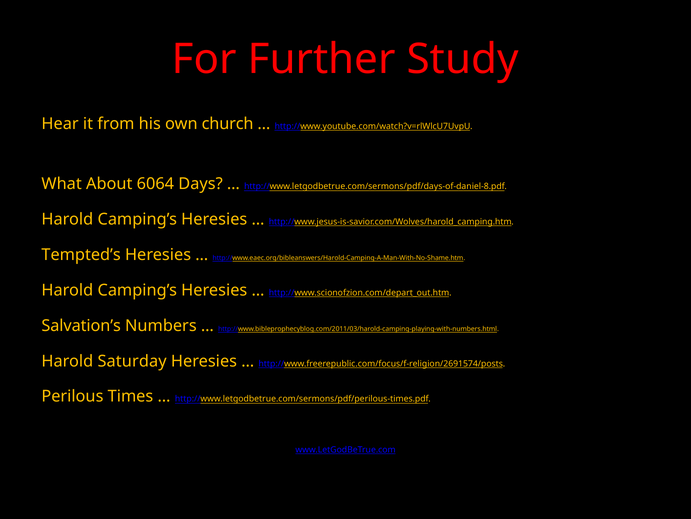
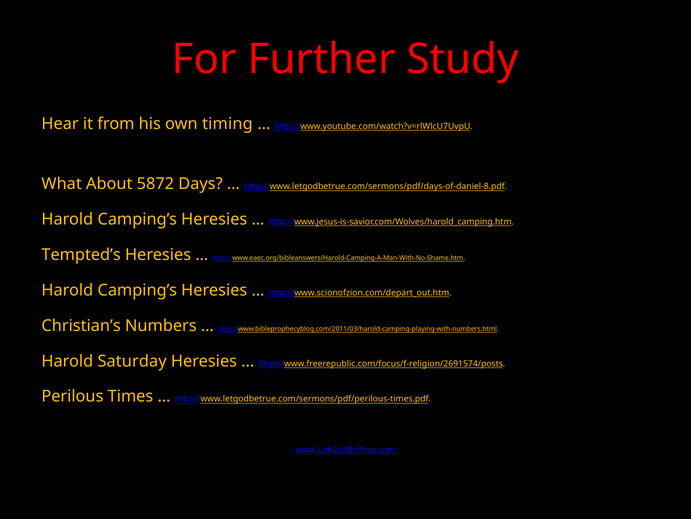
church: church -> timing (227, 124)
6064: 6064 -> 5872 (155, 184)
Salvation’s: Salvation’s -> Christian’s (81, 325)
